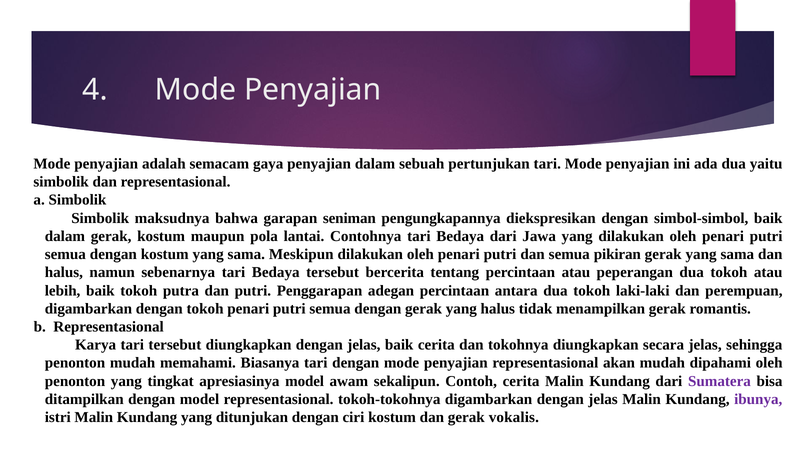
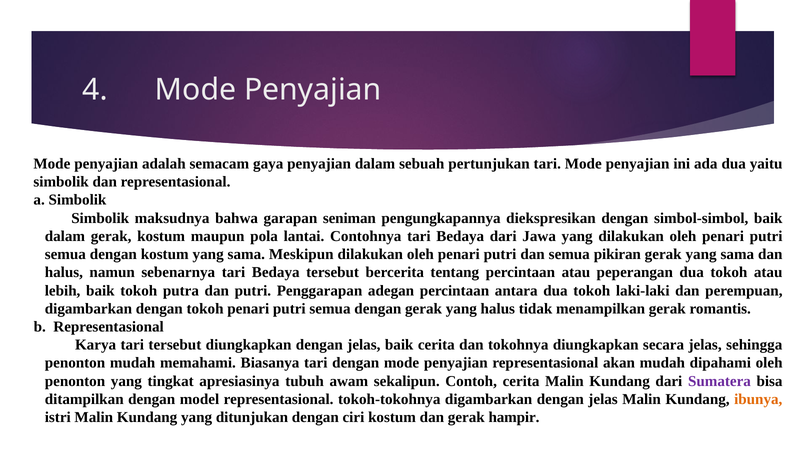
apresiasinya model: model -> tubuh (305, 381)
ibunya colour: purple -> orange (758, 400)
vokalis: vokalis -> hampir (514, 418)
